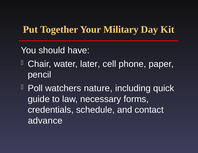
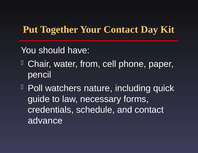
Your Military: Military -> Contact (121, 29)
later: later -> from (90, 64)
